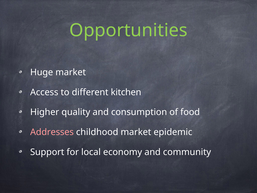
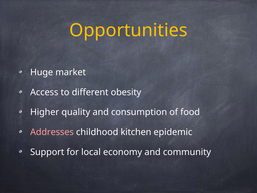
Opportunities colour: light green -> yellow (128, 30)
kitchen: kitchen -> obesity (126, 92)
childhood market: market -> kitchen (136, 132)
